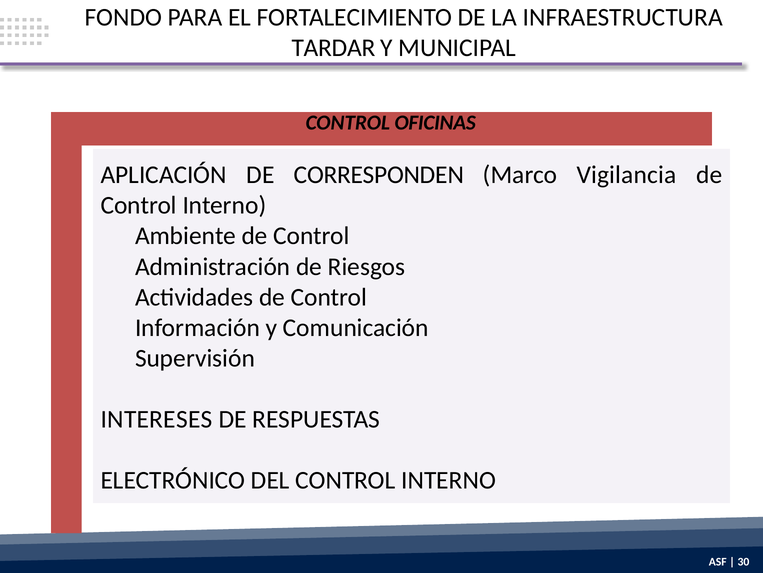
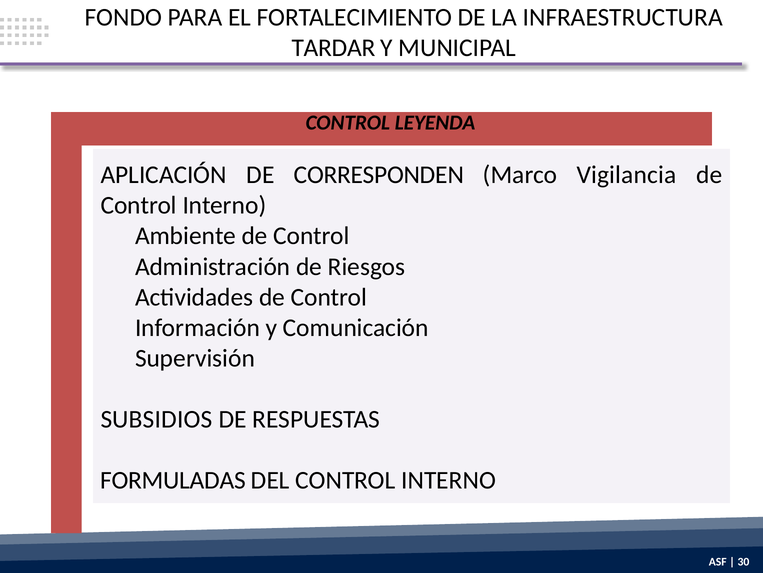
OFICINAS: OFICINAS -> LEYENDA (435, 123)
INTERESES: INTERESES -> SUBSIDIOS (157, 419)
ELECTRÓNICO: ELECTRÓNICO -> FORMULADAS (173, 480)
